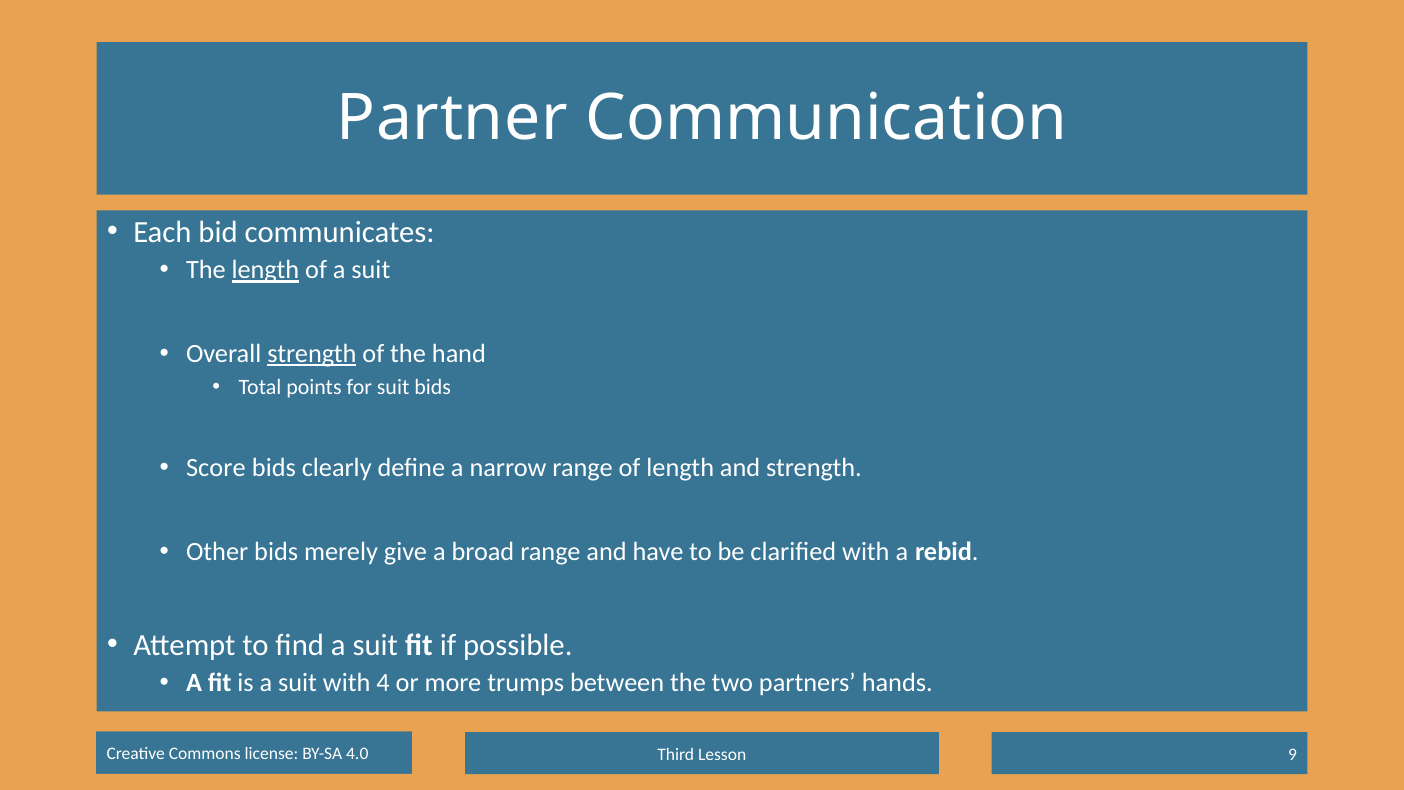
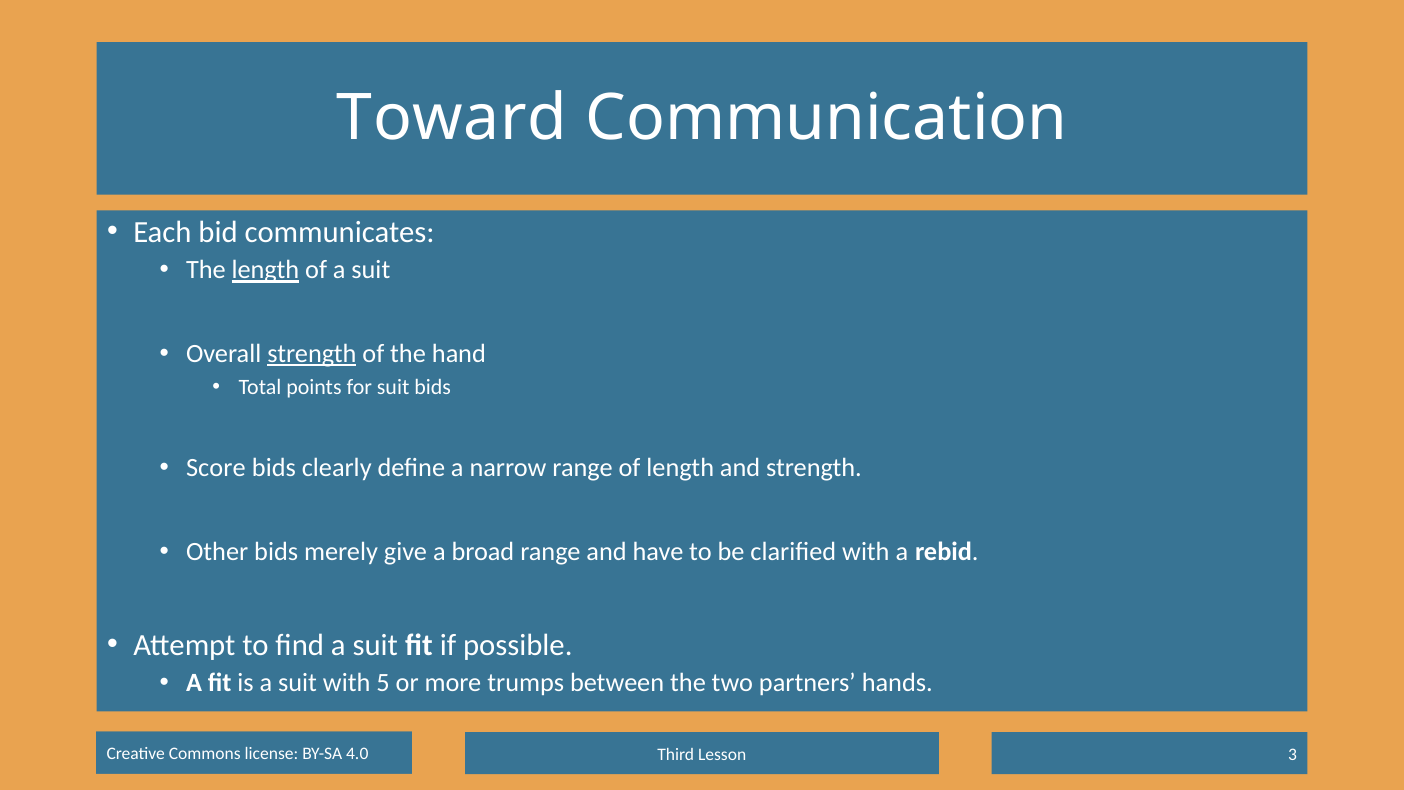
Partner: Partner -> Toward (452, 118)
4: 4 -> 5 (383, 683)
9: 9 -> 3 (1293, 754)
